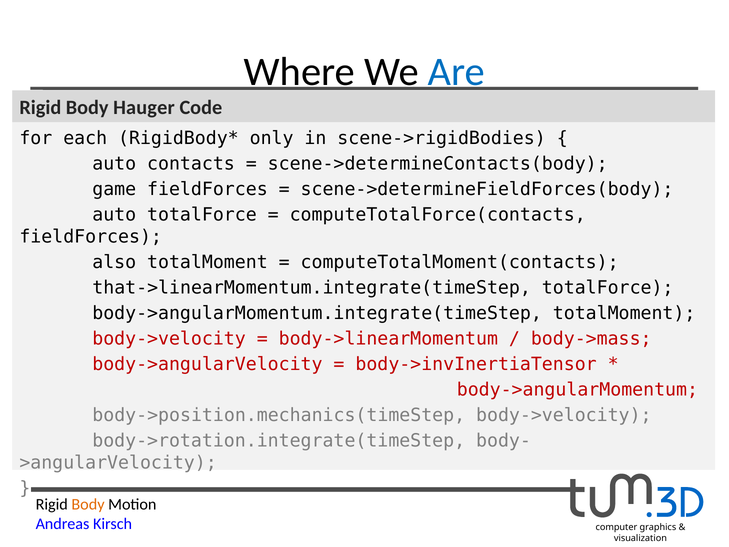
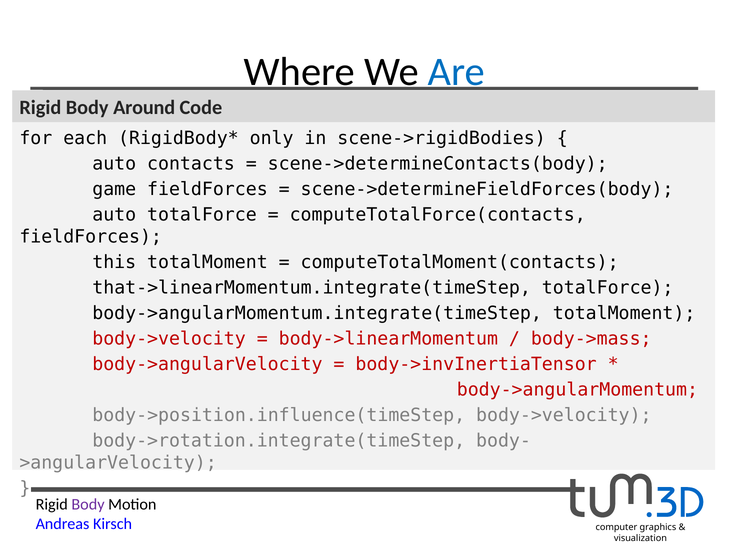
Hauger: Hauger -> Around (144, 108)
also: also -> this (114, 262)
body->position.mechanics(timeStep: body->position.mechanics(timeStep -> body->position.influence(timeStep (279, 415)
Body colour: orange -> purple (88, 504)
